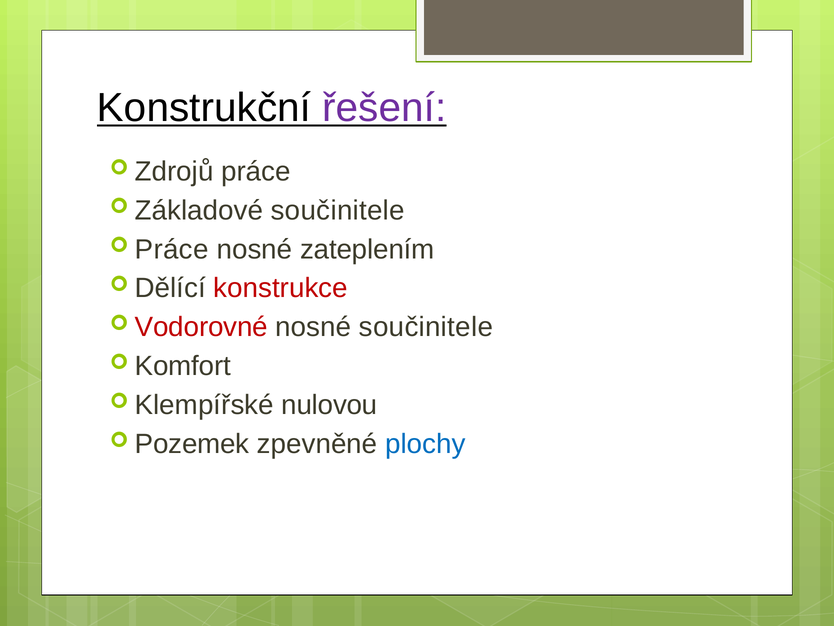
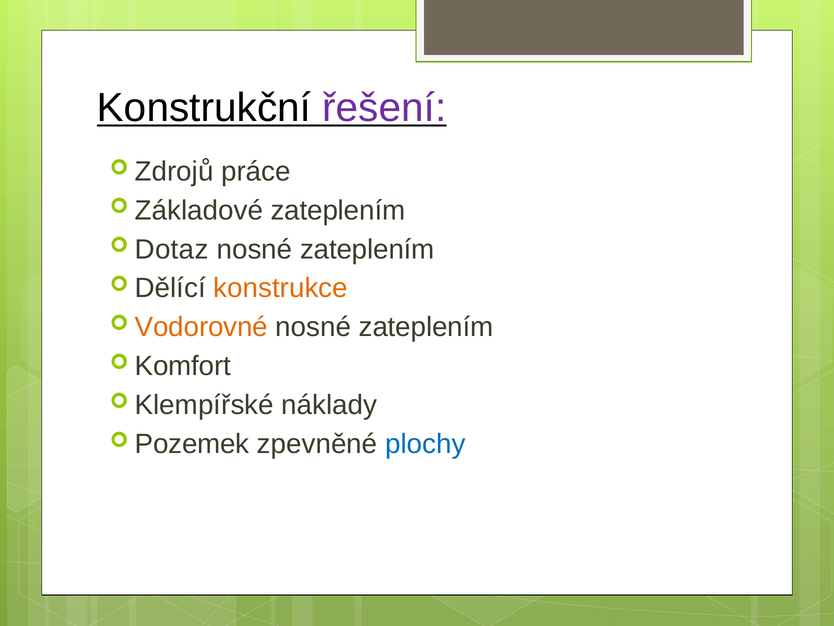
Základové součinitele: součinitele -> zateplením (338, 210)
Práce: Práce -> Dotaz (172, 249)
konstrukce colour: red -> orange (281, 288)
Vodorovné colour: red -> orange (201, 327)
součinitele: součinitele -> zateplením (426, 327)
nulovou: nulovou -> náklady (329, 405)
